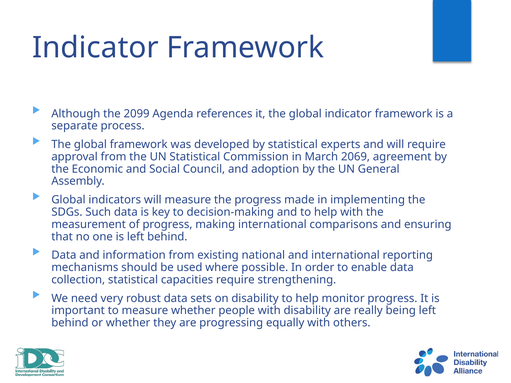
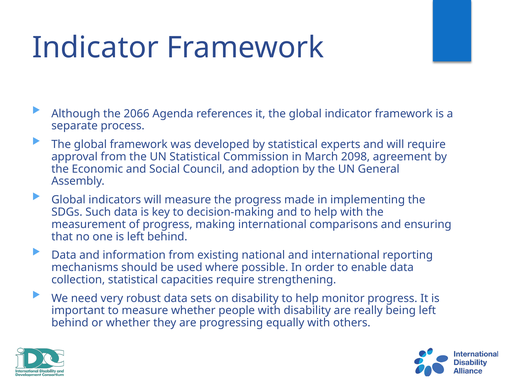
2099: 2099 -> 2066 (137, 114)
2069: 2069 -> 2098 (355, 157)
